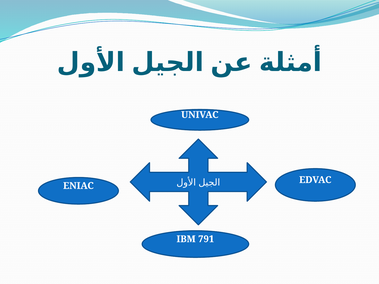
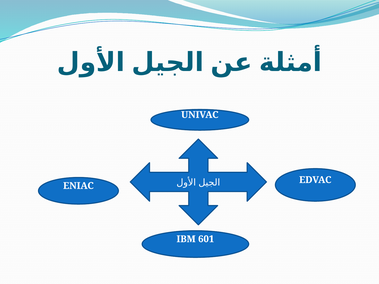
791: 791 -> 601 (206, 239)
